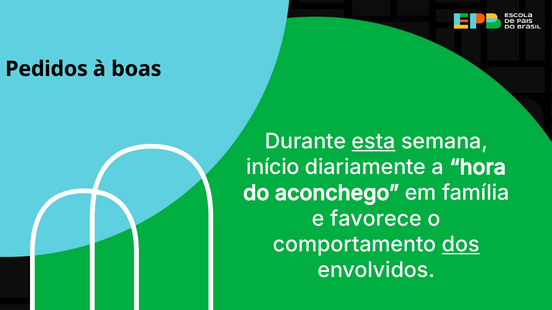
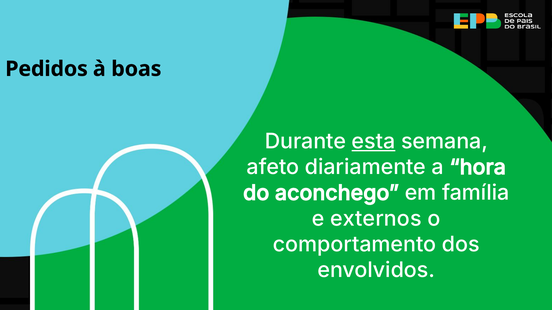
início: início -> afeto (273, 167)
favorece: favorece -> externos (376, 219)
dos underline: present -> none (461, 245)
